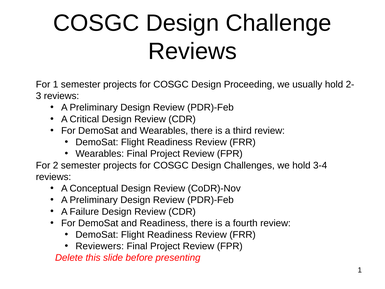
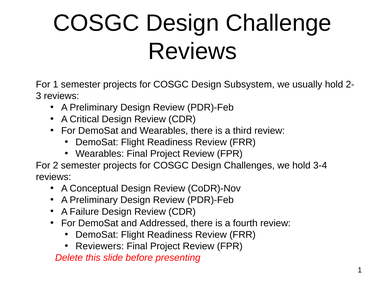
Proceeding: Proceeding -> Subsystem (249, 84)
and Readiness: Readiness -> Addressed (164, 223)
